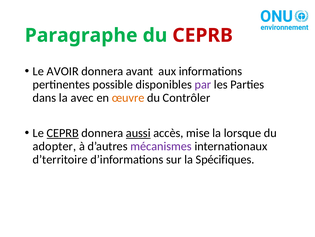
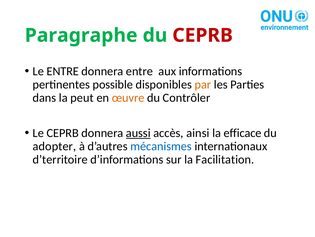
Le AVOIR: AVOIR -> ENTRE (63, 71)
donnera avant: avant -> entre (139, 71)
par colour: purple -> orange (203, 84)
avec: avec -> peut (82, 97)
CEPRB underline: present -> none (63, 133)
mise: mise -> ainsi (198, 133)
lorsque: lorsque -> efficace (243, 133)
mécanismes colour: purple -> blue (161, 146)
Spécifiques: Spécifiques -> Facilitation (225, 159)
